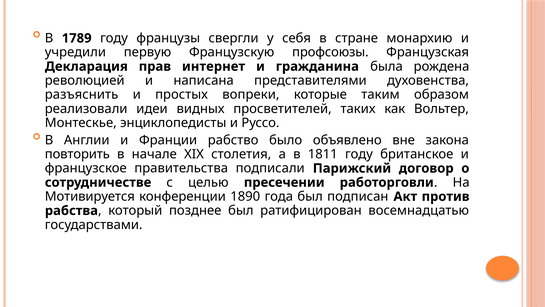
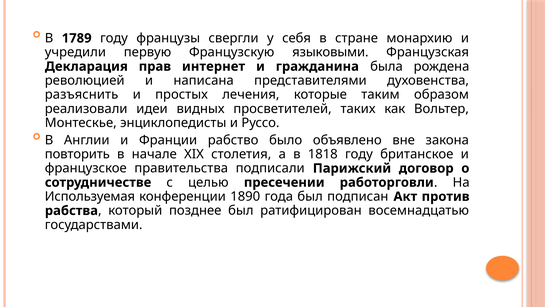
профсоюзы: профсоюзы -> языковыми (330, 52)
вопреки: вопреки -> лечения (251, 95)
1811: 1811 -> 1818 (323, 154)
Мотивируется: Мотивируется -> Используемая (90, 196)
